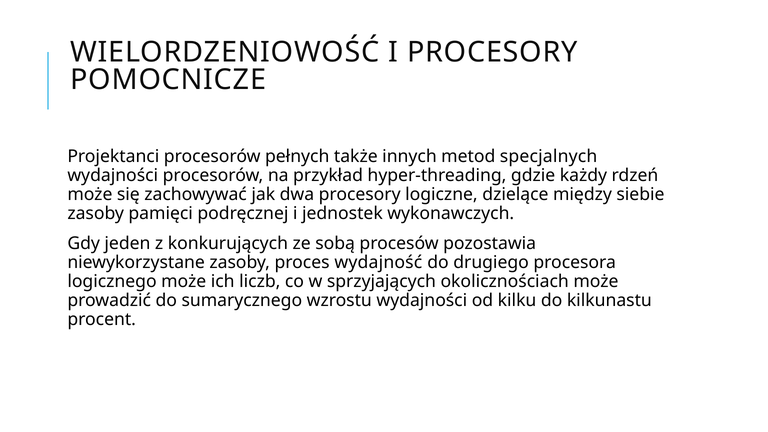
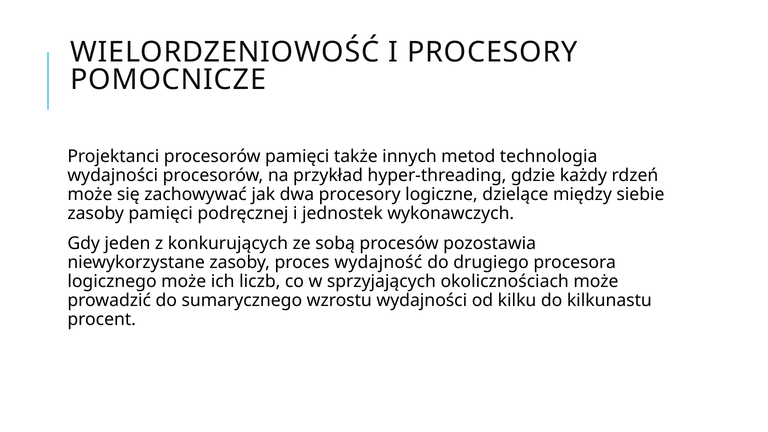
procesorów pełnych: pełnych -> pamięci (297, 156)
specjalnych: specjalnych -> technologia (549, 156)
